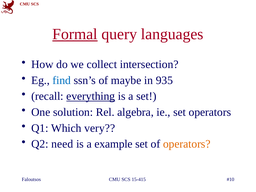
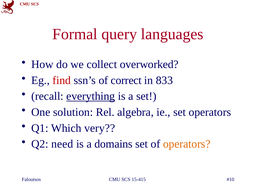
Formal underline: present -> none (75, 34)
intersection: intersection -> overworked (149, 64)
find colour: blue -> red (62, 80)
maybe: maybe -> correct (126, 80)
935: 935 -> 833 (164, 80)
example: example -> domains (114, 144)
